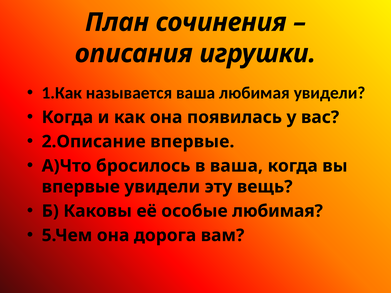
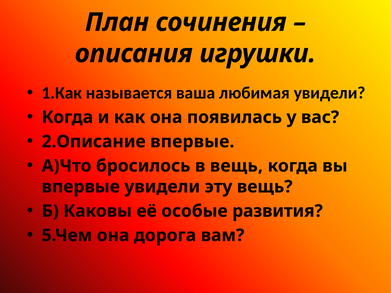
в ваша: ваша -> вещь (236, 166)
особые любимая: любимая -> развития (277, 211)
